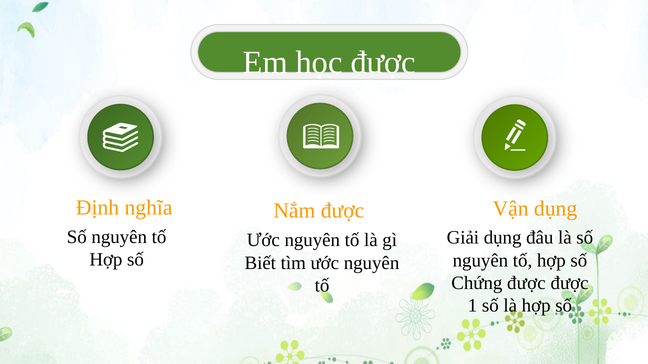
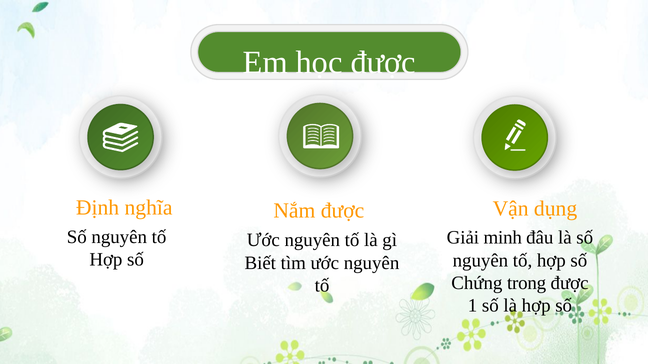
Giải dụng: dụng -> minh (503, 238)
Chứng được: được -> trong (527, 283)
